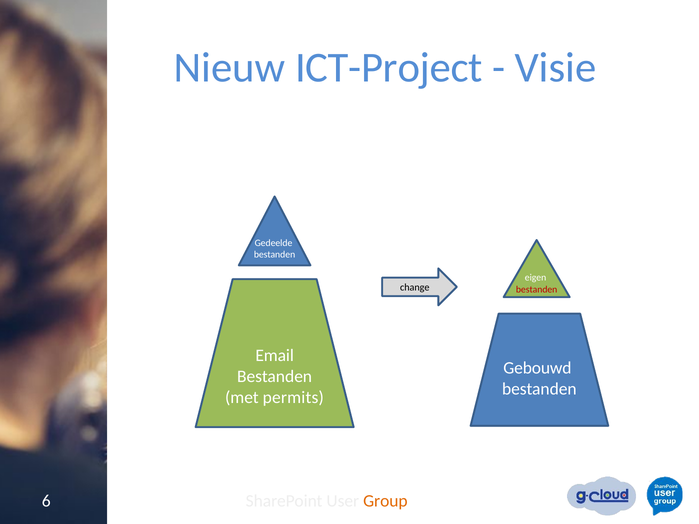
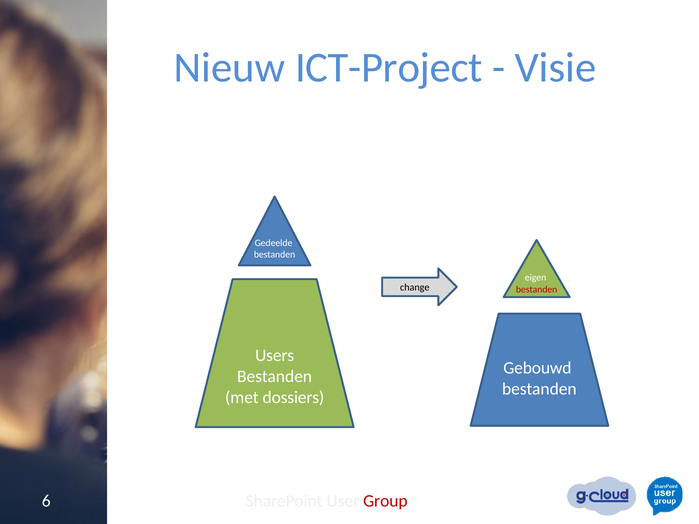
Email: Email -> Users (275, 356)
permits: permits -> dossiers (293, 398)
Group colour: orange -> red (385, 501)
